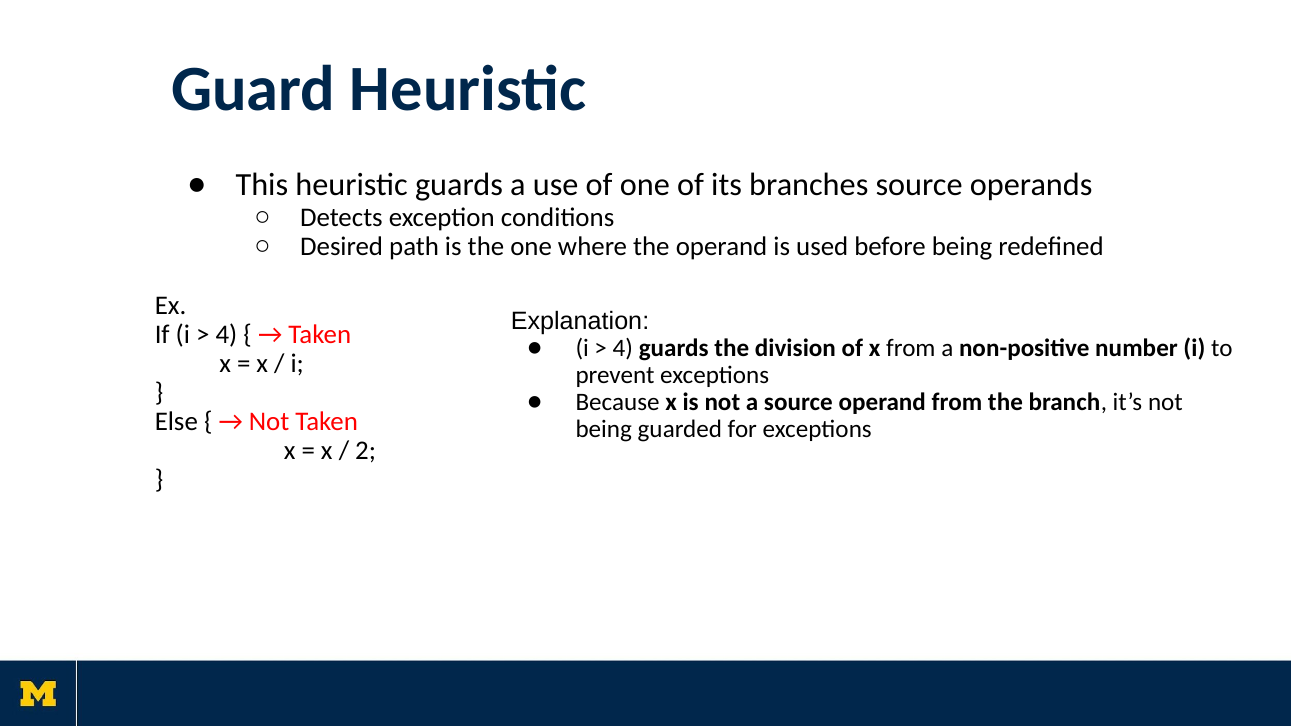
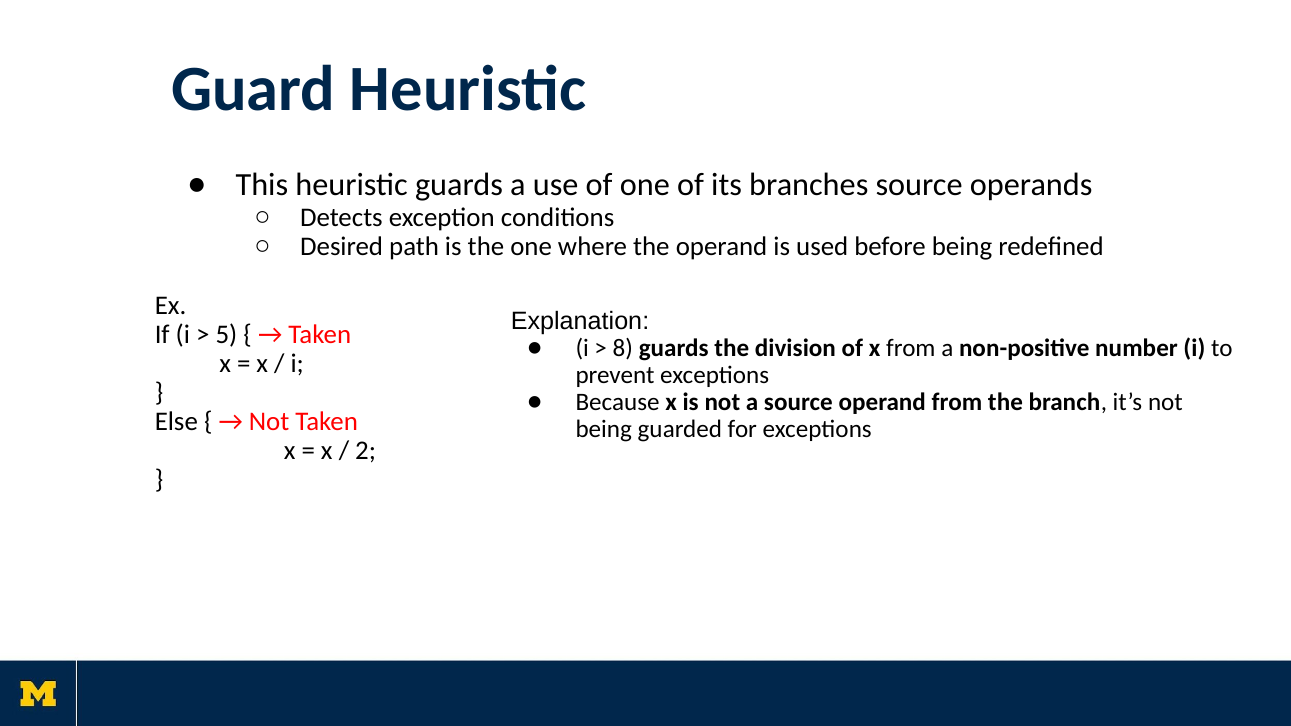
4: 4 -> 5 (227, 335)
4: 4 -> 8 (623, 348)
